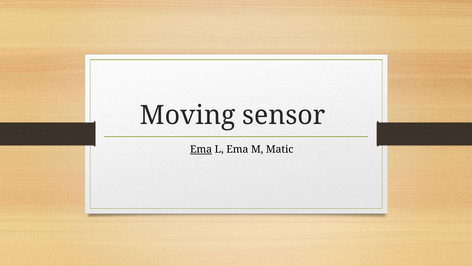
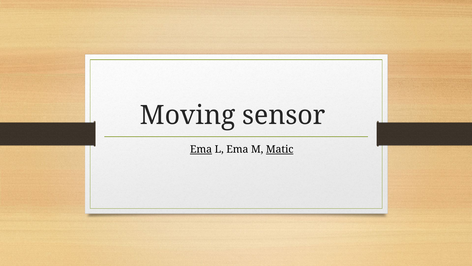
Matic underline: none -> present (280, 149)
